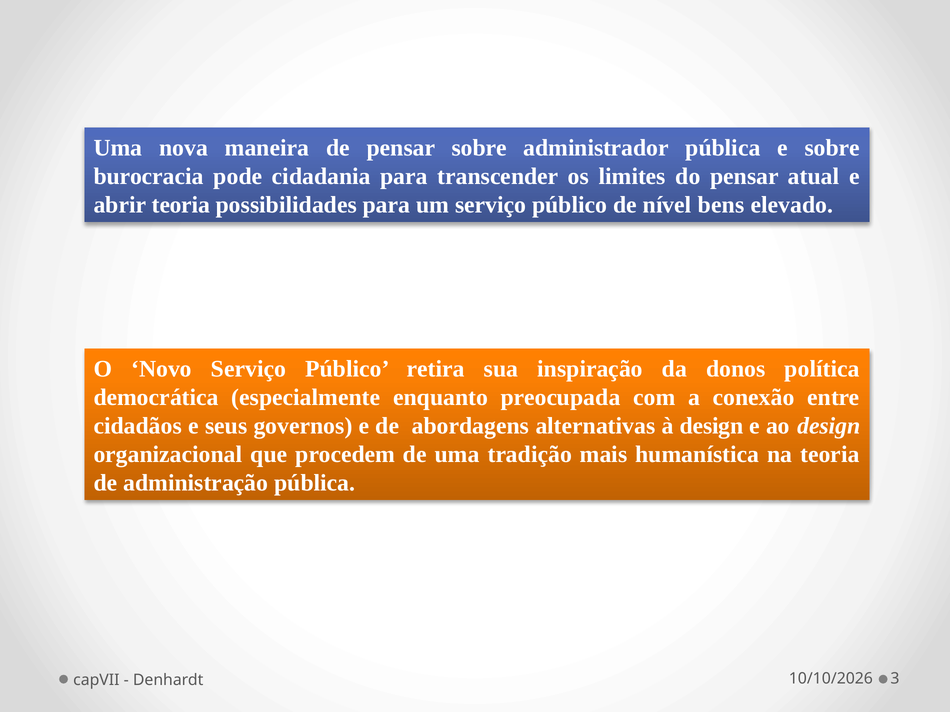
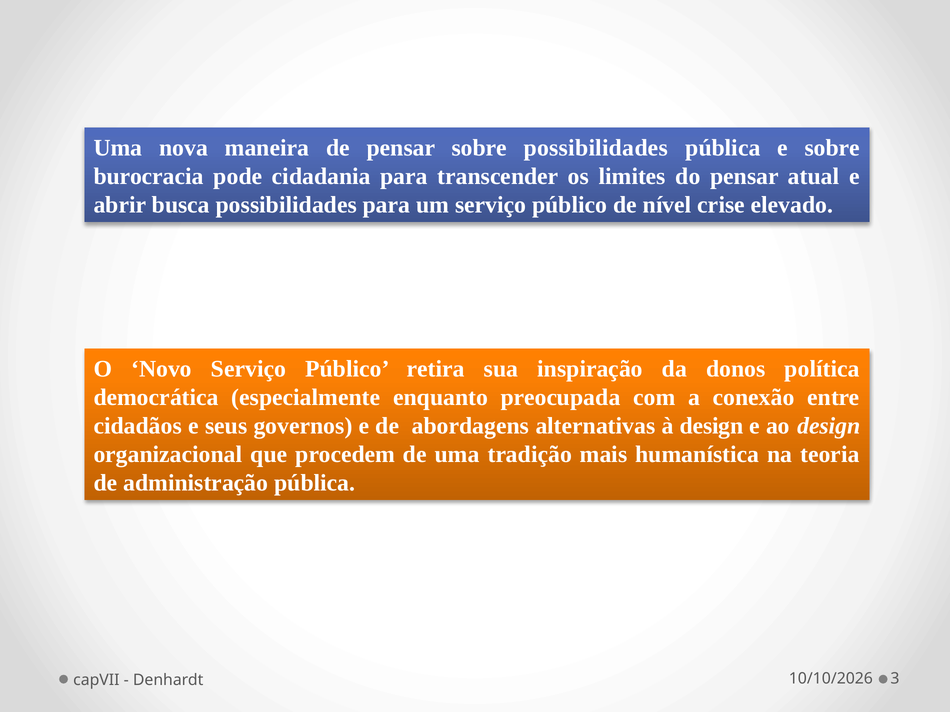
sobre administrador: administrador -> possibilidades (596, 148)
abrir teoria: teoria -> busca (181, 205)
bens: bens -> crise (721, 205)
